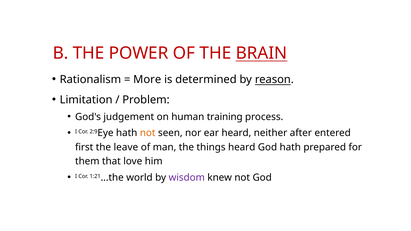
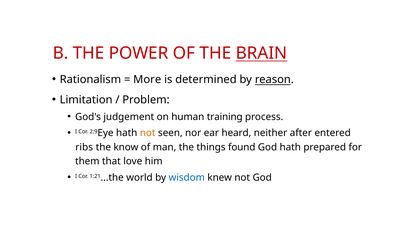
first: first -> ribs (84, 147)
leave: leave -> know (126, 147)
things heard: heard -> found (242, 147)
wisdom colour: purple -> blue (187, 178)
